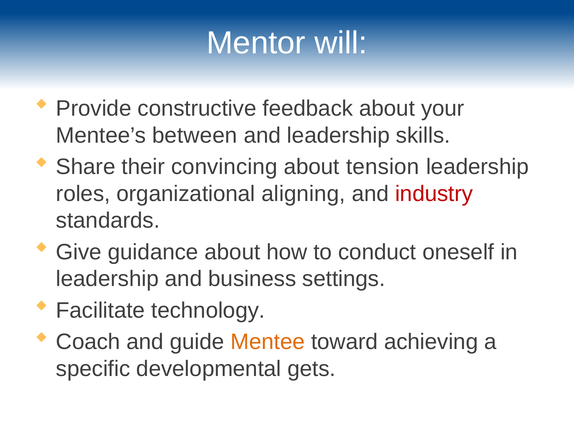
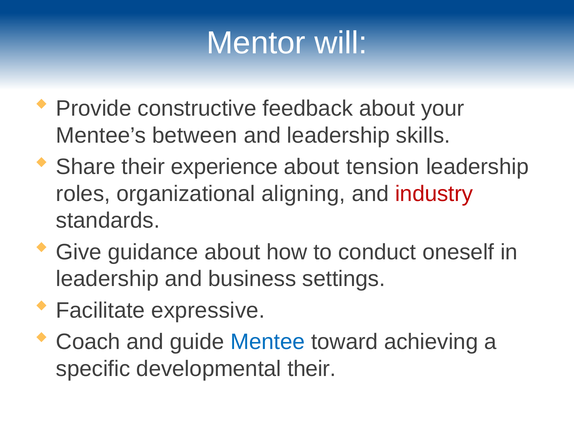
convincing: convincing -> experience (224, 167)
technology: technology -> expressive (208, 311)
Mentee colour: orange -> blue (268, 342)
developmental gets: gets -> their (312, 369)
